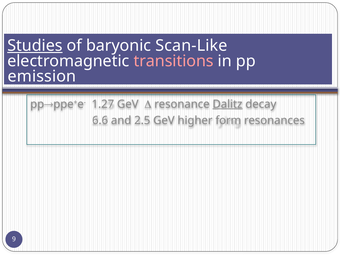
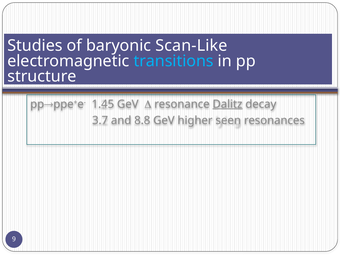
Studies underline: present -> none (35, 46)
transitions colour: pink -> light blue (174, 61)
emission: emission -> structure (42, 76)
1.27: 1.27 -> 1.45 (103, 104)
6.6: 6.6 -> 3.7 (100, 120)
2.5: 2.5 -> 8.8 (142, 120)
form: form -> seen (228, 120)
